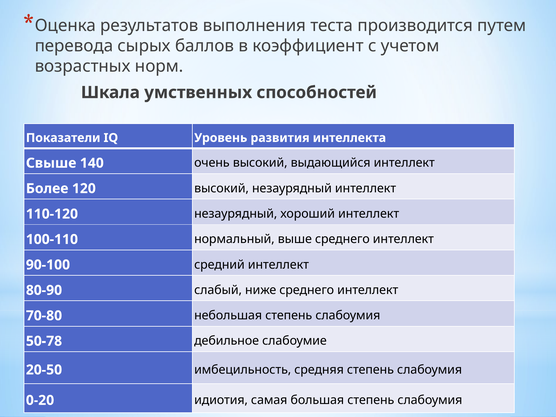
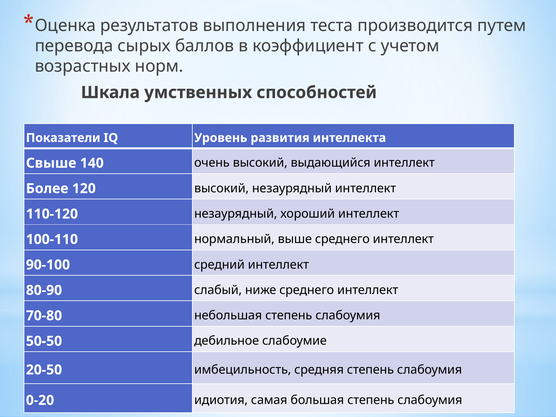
50-78: 50-78 -> 50-50 (44, 341)
